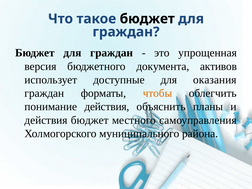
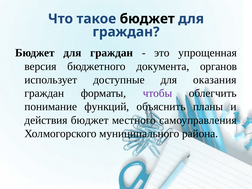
активов: активов -> органов (219, 66)
чтобы colour: orange -> purple (158, 93)
понимание действия: действия -> функций (107, 107)
